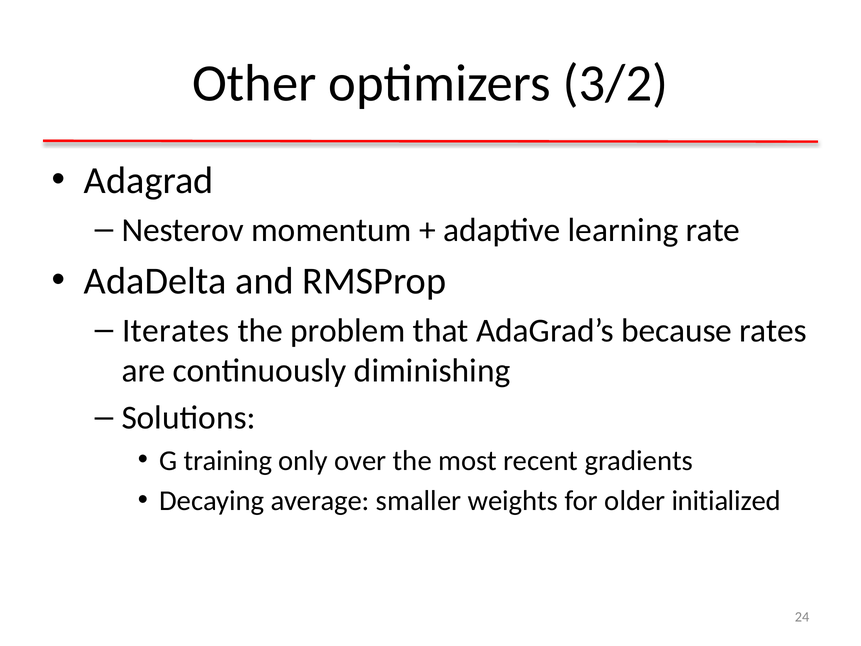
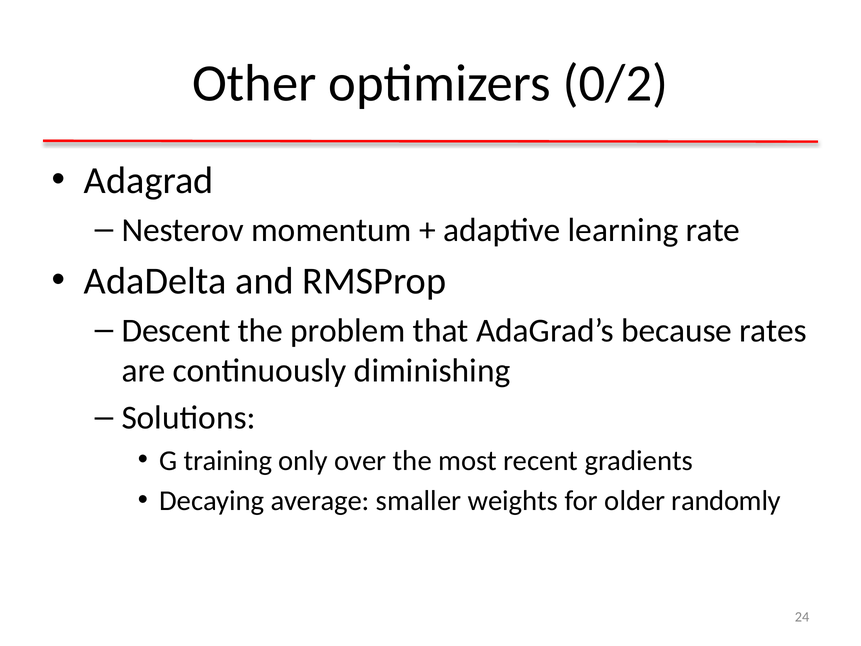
3/2: 3/2 -> 0/2 (616, 83)
Iterates: Iterates -> Descent (176, 331)
initialized: initialized -> randomly (726, 501)
